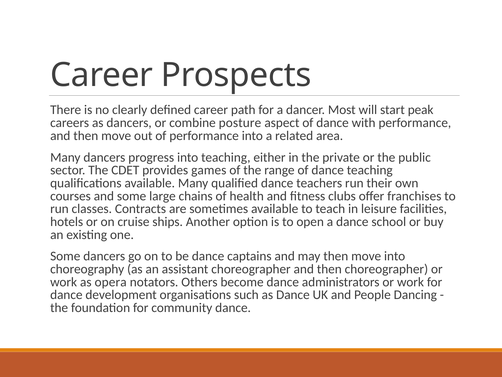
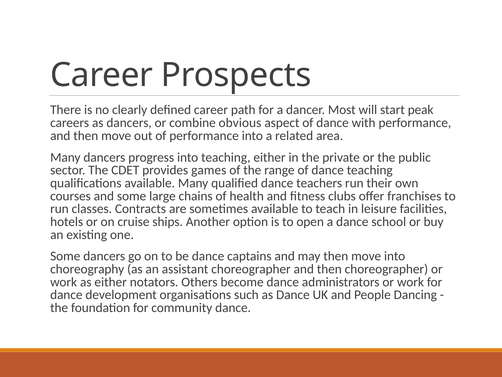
posture: posture -> obvious (240, 123)
as opera: opera -> either (111, 282)
